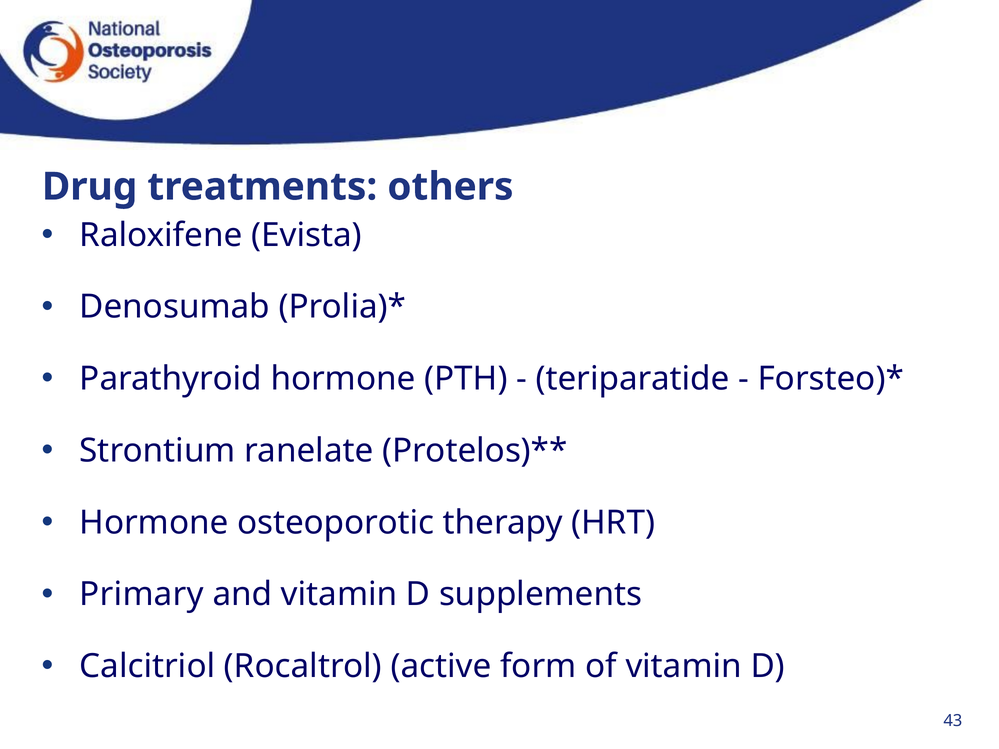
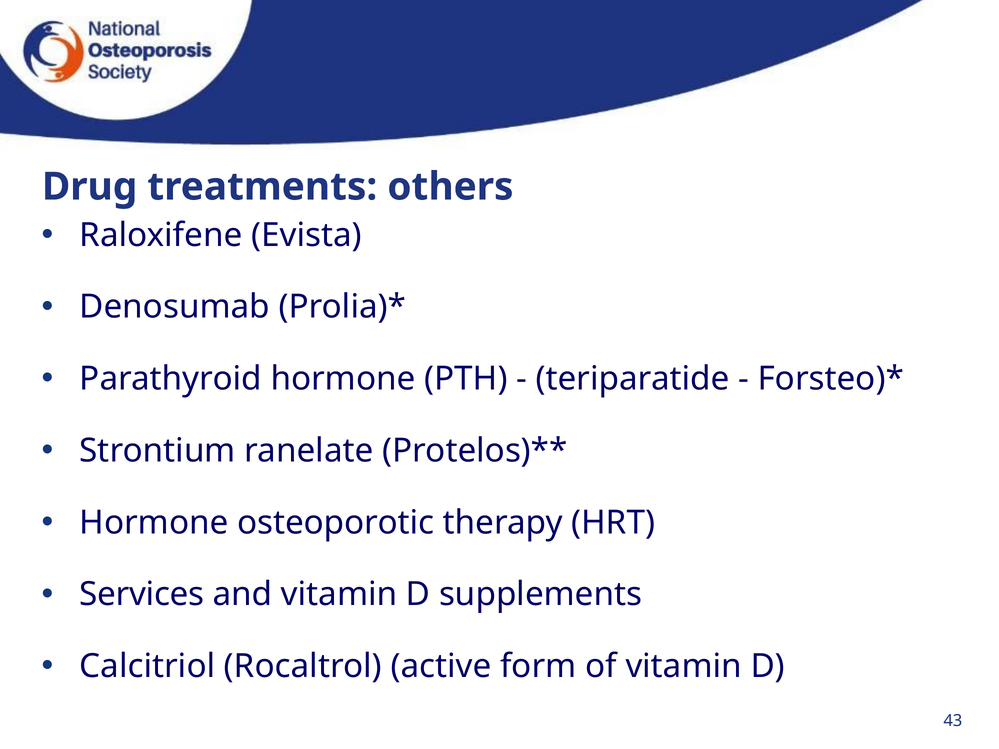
Primary: Primary -> Services (142, 595)
